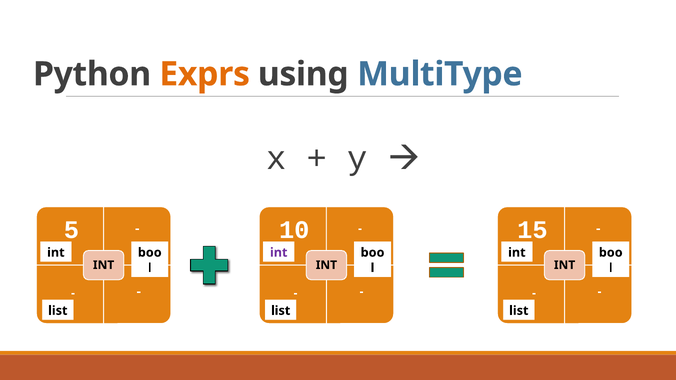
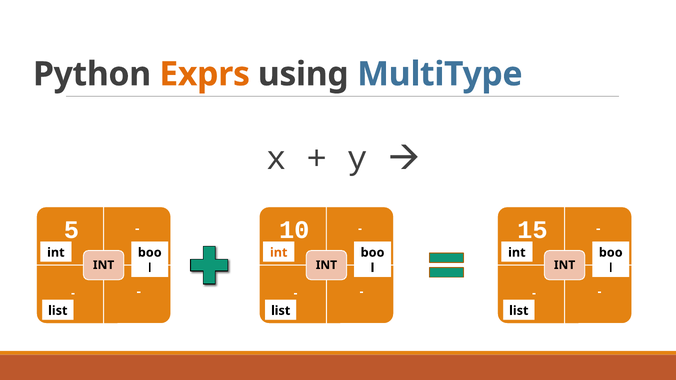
int colour: purple -> orange (279, 253)
